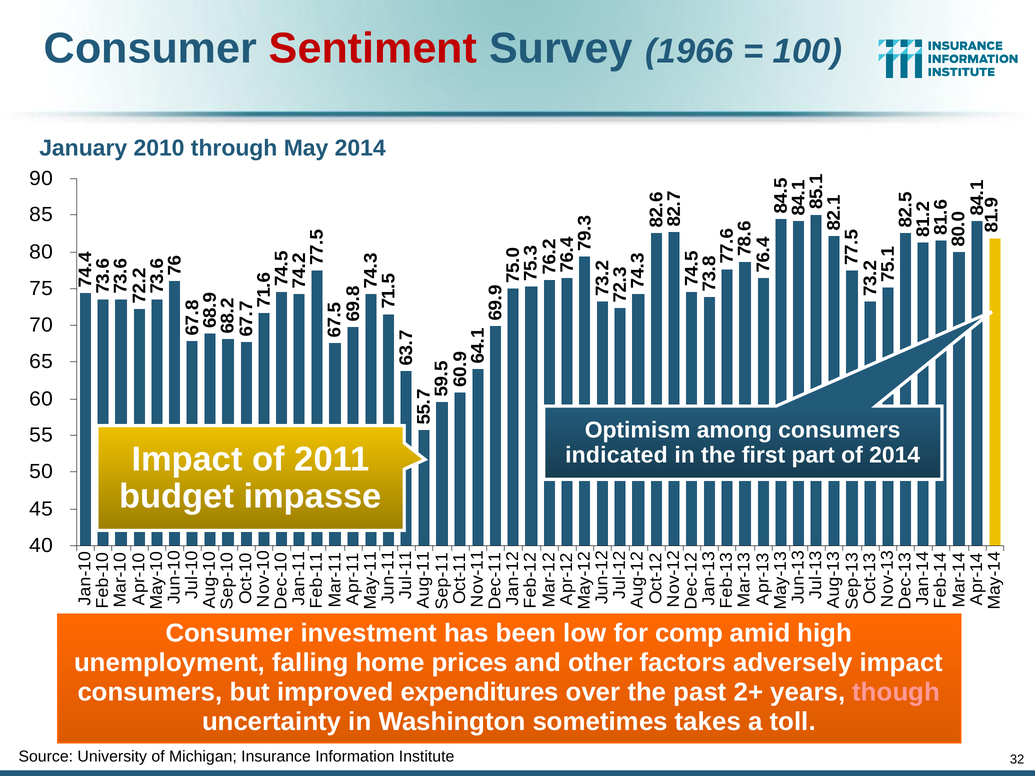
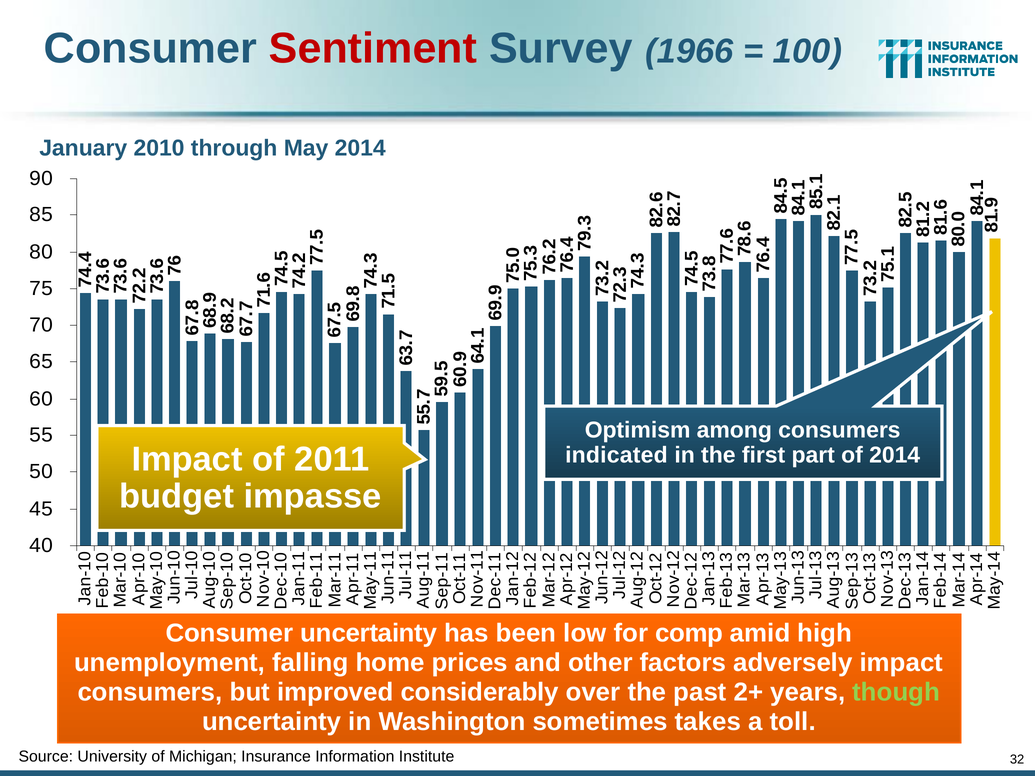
Consumer investment: investment -> uncertainty (369, 634)
expenditures: expenditures -> considerably (480, 693)
though colour: pink -> light green (896, 693)
